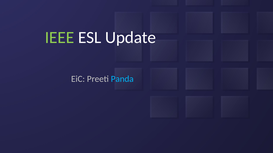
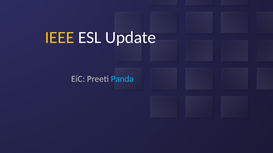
IEEE colour: light green -> yellow (60, 38)
